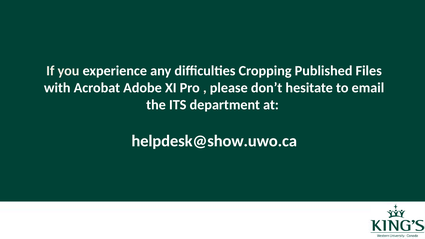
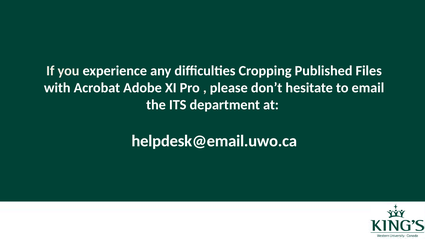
helpdesk@show.uwo.ca: helpdesk@show.uwo.ca -> helpdesk@email.uwo.ca (214, 141)
